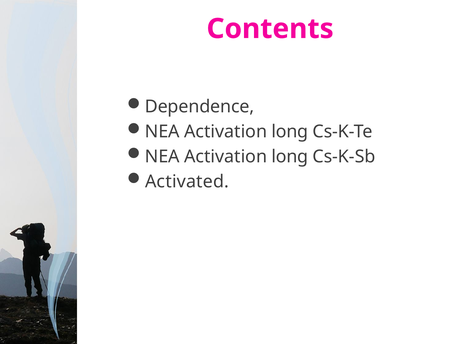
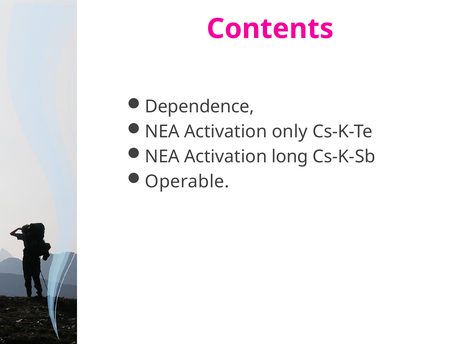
long: long -> only (290, 132)
Activated: Activated -> Operable (187, 182)
